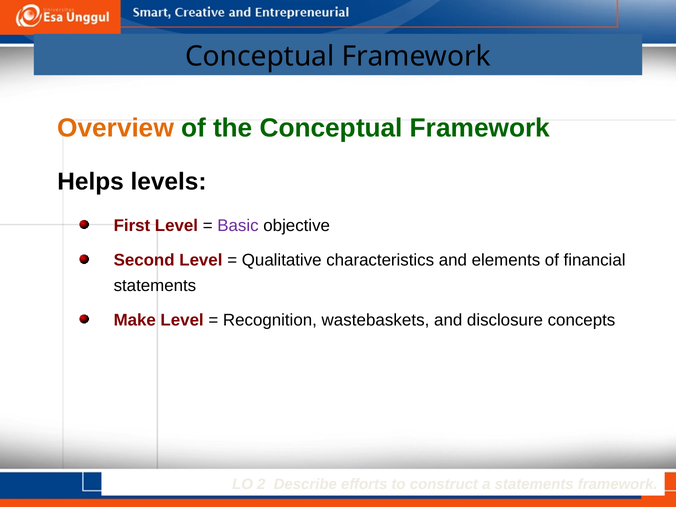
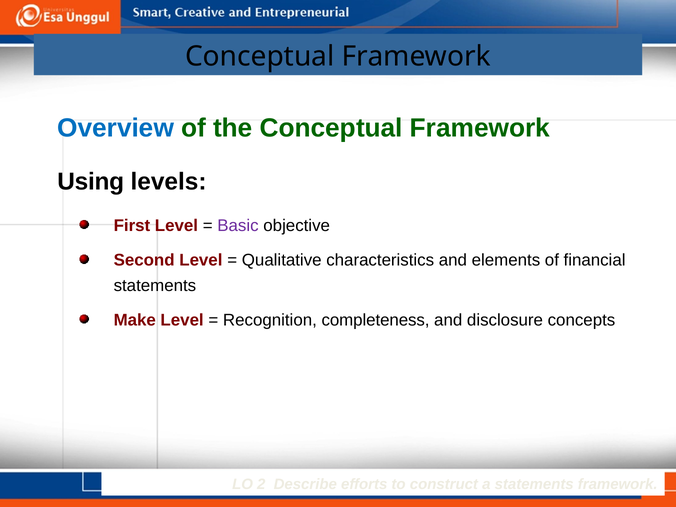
Overview colour: orange -> blue (116, 128)
Helps: Helps -> Using (91, 182)
wastebaskets: wastebaskets -> completeness (376, 320)
